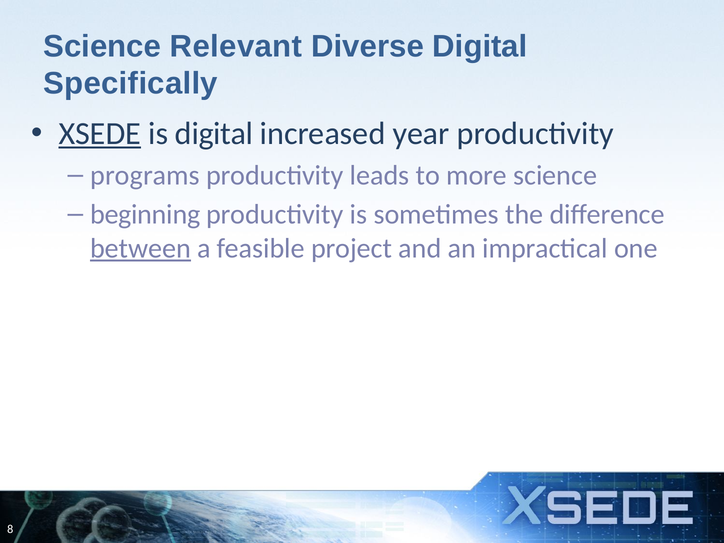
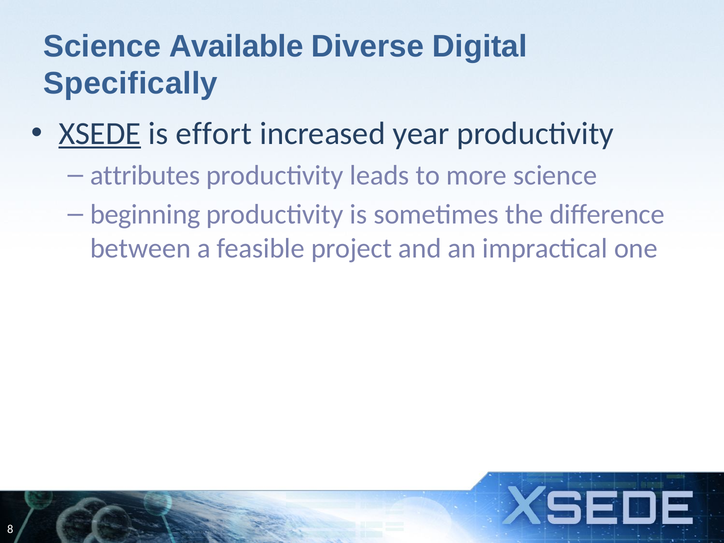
Relevant: Relevant -> Available (236, 46)
is digital: digital -> effort (214, 134)
programs: programs -> attributes (145, 175)
between underline: present -> none (141, 248)
